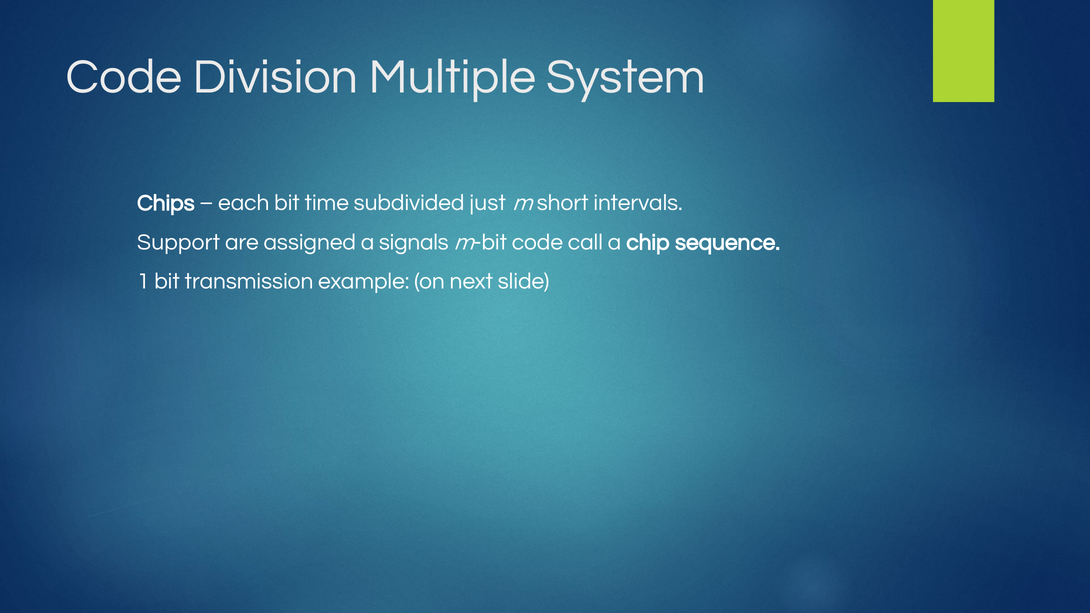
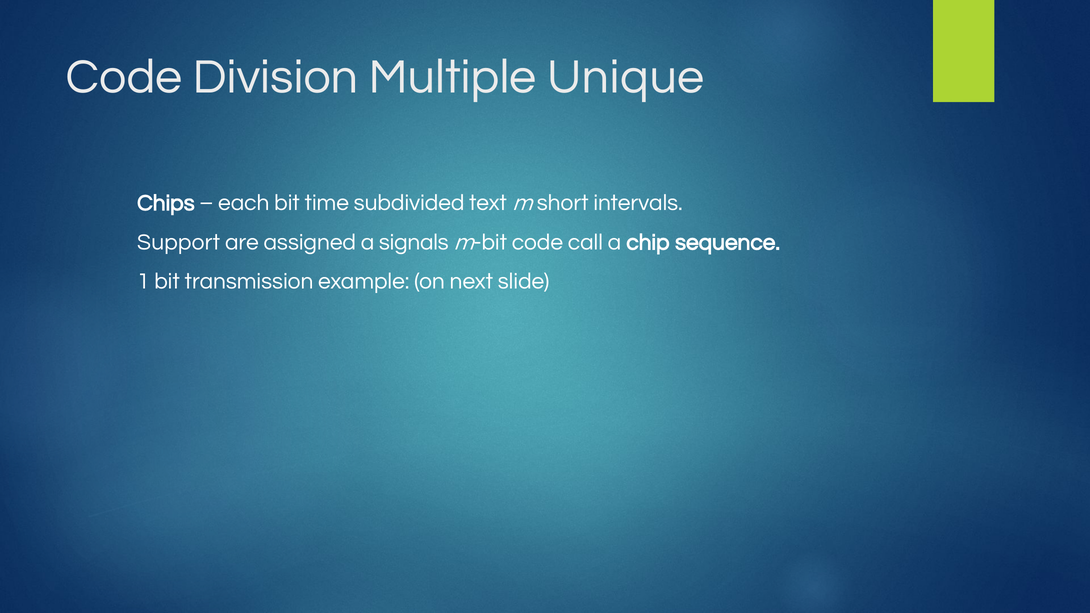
System: System -> Unique (626, 77)
just: just -> text (488, 203)
